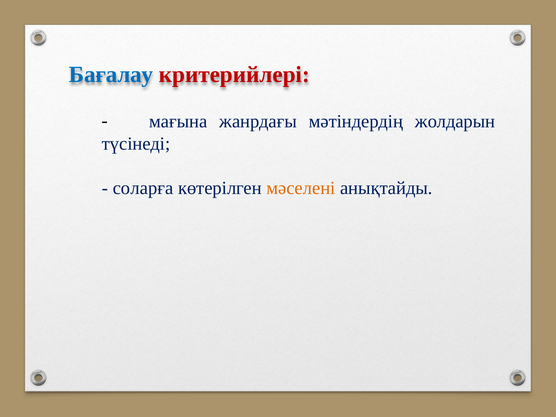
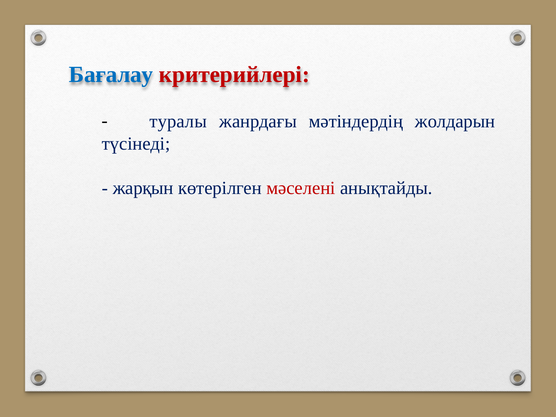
мағына: мағына -> туралы (178, 121)
соларға: соларға -> жарқын (143, 188)
мәселені colour: orange -> red (301, 188)
